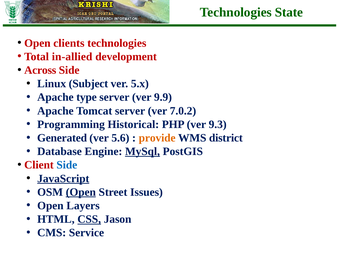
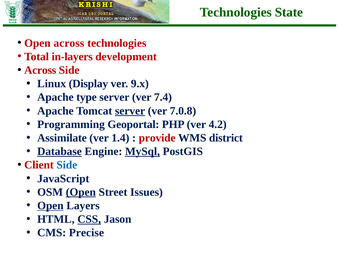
Open clients: clients -> across (69, 43)
in-allied: in-allied -> in-layers (72, 57)
Subject: Subject -> Display (88, 84)
5.x: 5.x -> 9.x (140, 84)
9.9: 9.9 -> 7.4 (163, 97)
server underline: none -> present (130, 111)
7.0.2: 7.0.2 -> 7.0.8 (183, 111)
Historical: Historical -> Geoportal (133, 124)
9.3: 9.3 -> 4.2 (218, 124)
Generated: Generated -> Assimilate (62, 138)
5.6: 5.6 -> 1.4 (120, 138)
provide colour: orange -> red (157, 138)
Database underline: none -> present (60, 152)
JavaScript underline: present -> none (63, 179)
Open underline: none -> present (50, 206)
Service: Service -> Precise (86, 233)
